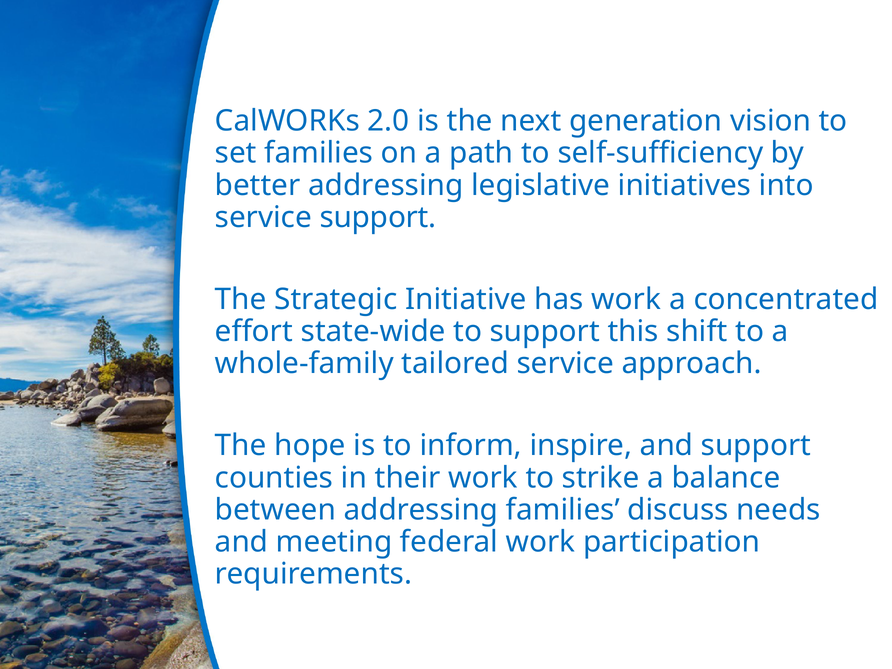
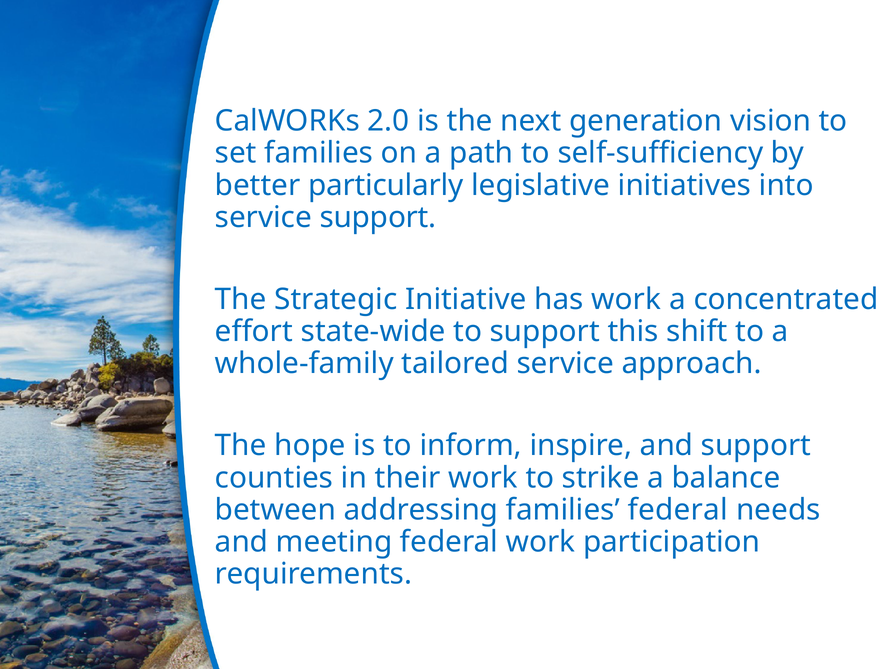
better addressing: addressing -> particularly (386, 185)
families discuss: discuss -> federal (678, 510)
